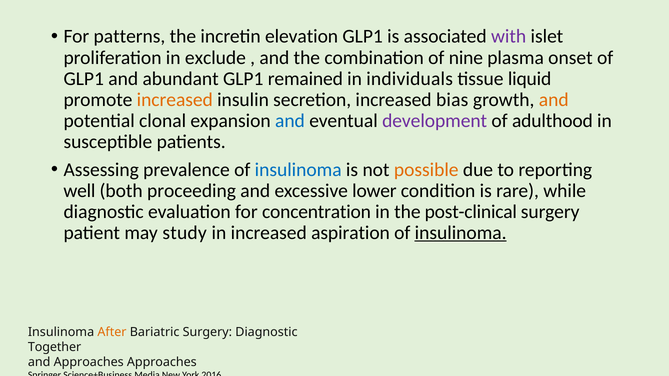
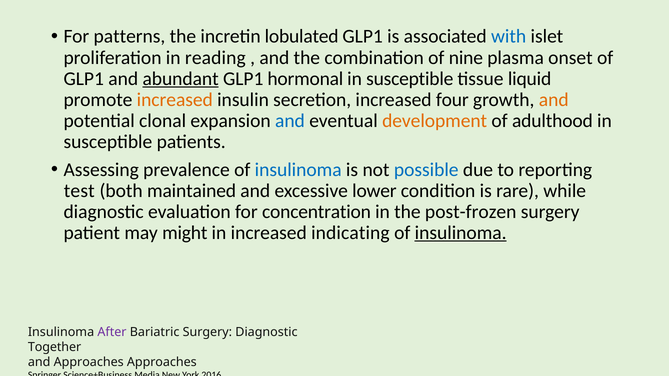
elevation: elevation -> lobulated (302, 37)
with colour: purple -> blue (509, 37)
exclude: exclude -> reading (215, 58)
abundant underline: none -> present (181, 79)
remained: remained -> hormonal (305, 79)
individuals: individuals -> susceptible (410, 79)
bias: bias -> four (452, 100)
development colour: purple -> orange (435, 121)
possible colour: orange -> blue (426, 170)
well: well -> test (79, 191)
proceeding: proceeding -> maintained (192, 191)
post-clinical: post-clinical -> post-frozen (471, 212)
study: study -> might (185, 233)
aspiration: aspiration -> indicating (350, 233)
After colour: orange -> purple (112, 332)
